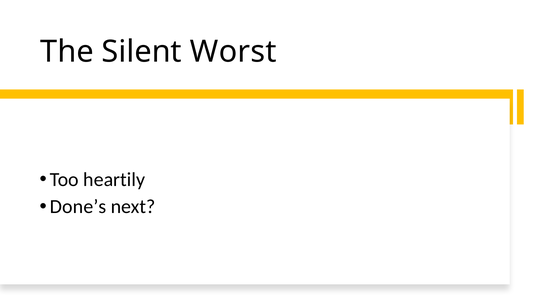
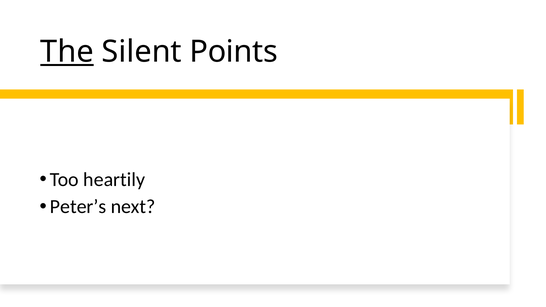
The underline: none -> present (67, 52)
Worst: Worst -> Points (234, 52)
Done’s: Done’s -> Peter’s (78, 207)
